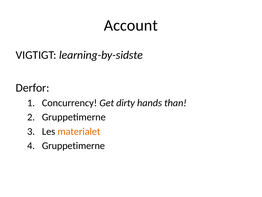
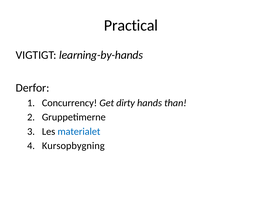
Account: Account -> Practical (131, 25)
learning-by-sidste: learning-by-sidste -> learning-by-hands (101, 55)
materialet colour: orange -> blue (79, 131)
Gruppetimerne: Gruppetimerne -> Kursopbygning (73, 145)
